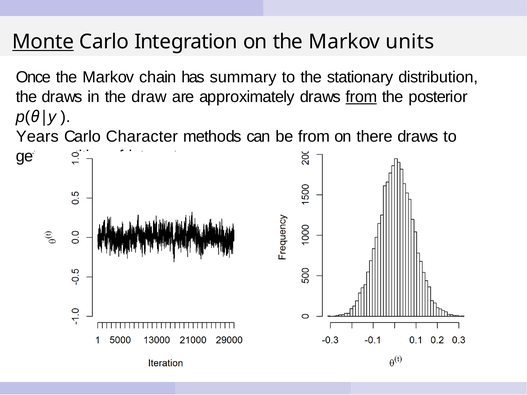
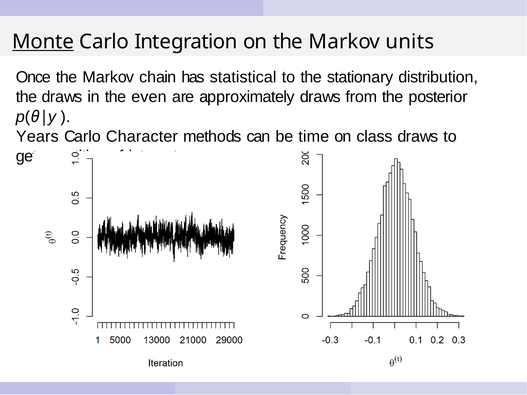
summary: summary -> statistical (243, 77)
draw: draw -> even (149, 97)
from underline: present -> none (361, 97)
be from: from -> time (314, 136)
there: there -> class (374, 136)
